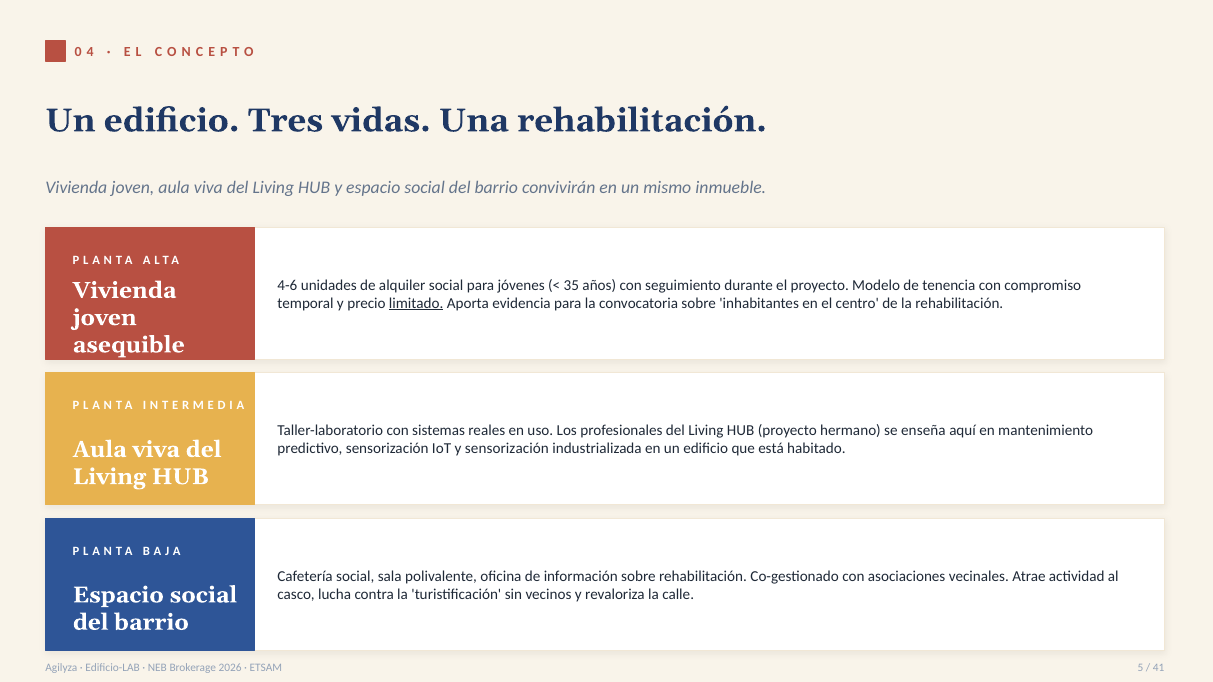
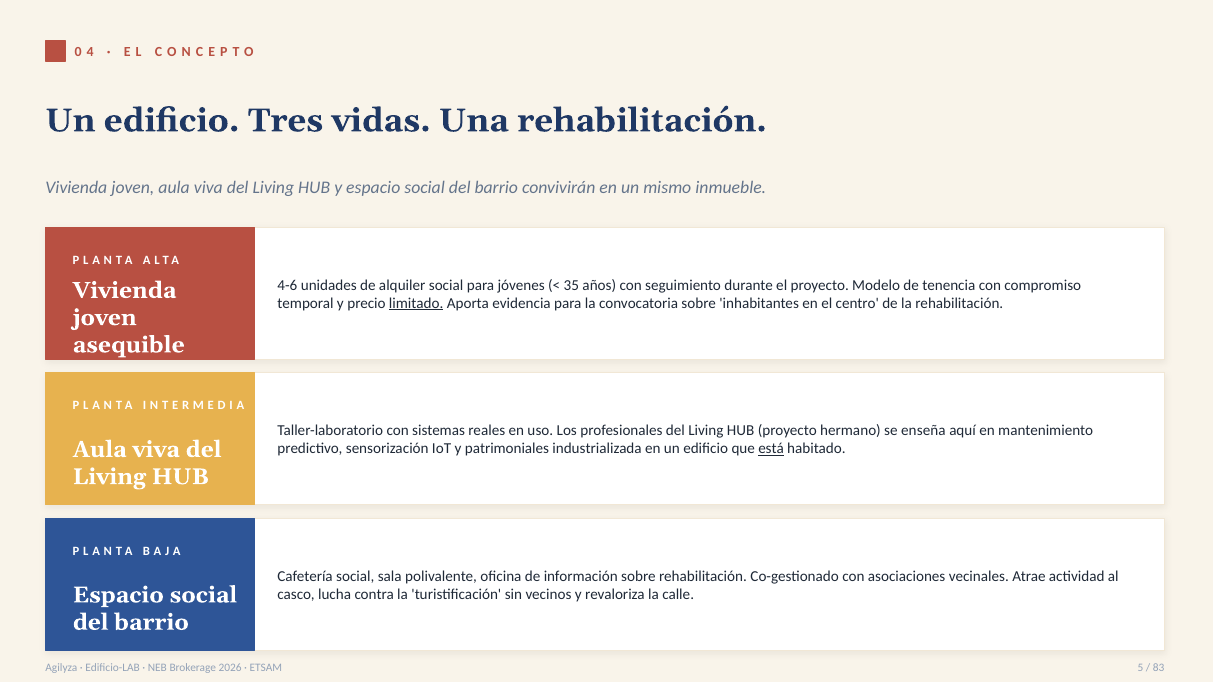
y sensorización: sensorización -> patrimoniales (507, 449)
está underline: none -> present (771, 449)
41: 41 -> 83 (1159, 668)
